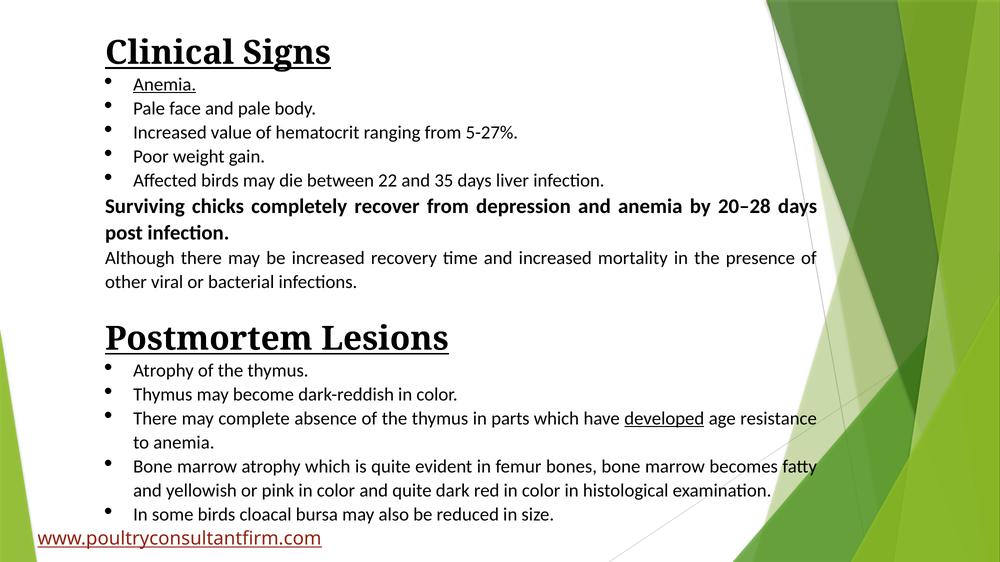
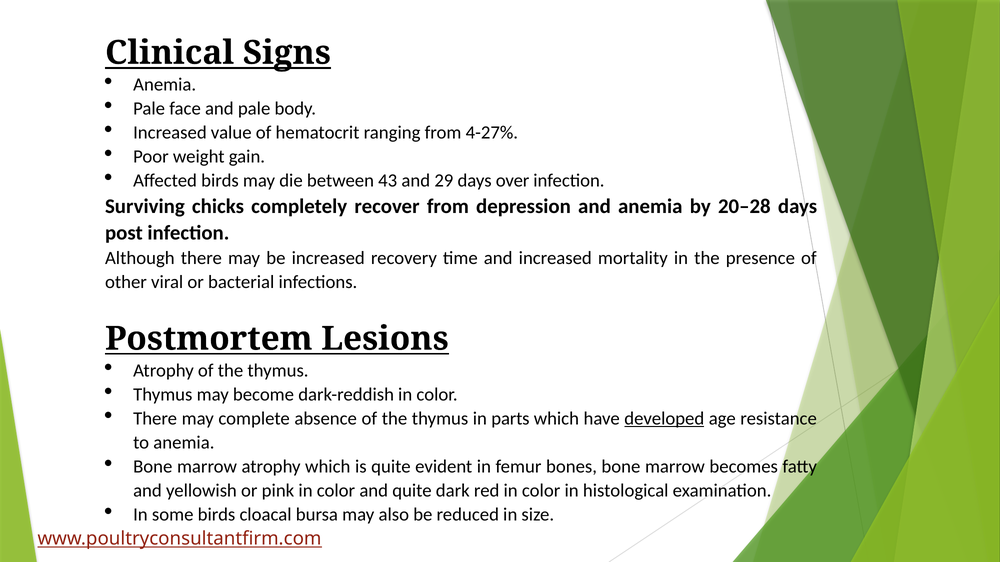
Anemia underline: present -> none (165, 85)
5-27%: 5-27% -> 4-27% (492, 133)
22: 22 -> 43 (388, 181)
35: 35 -> 29 (444, 181)
liver: liver -> over (513, 181)
